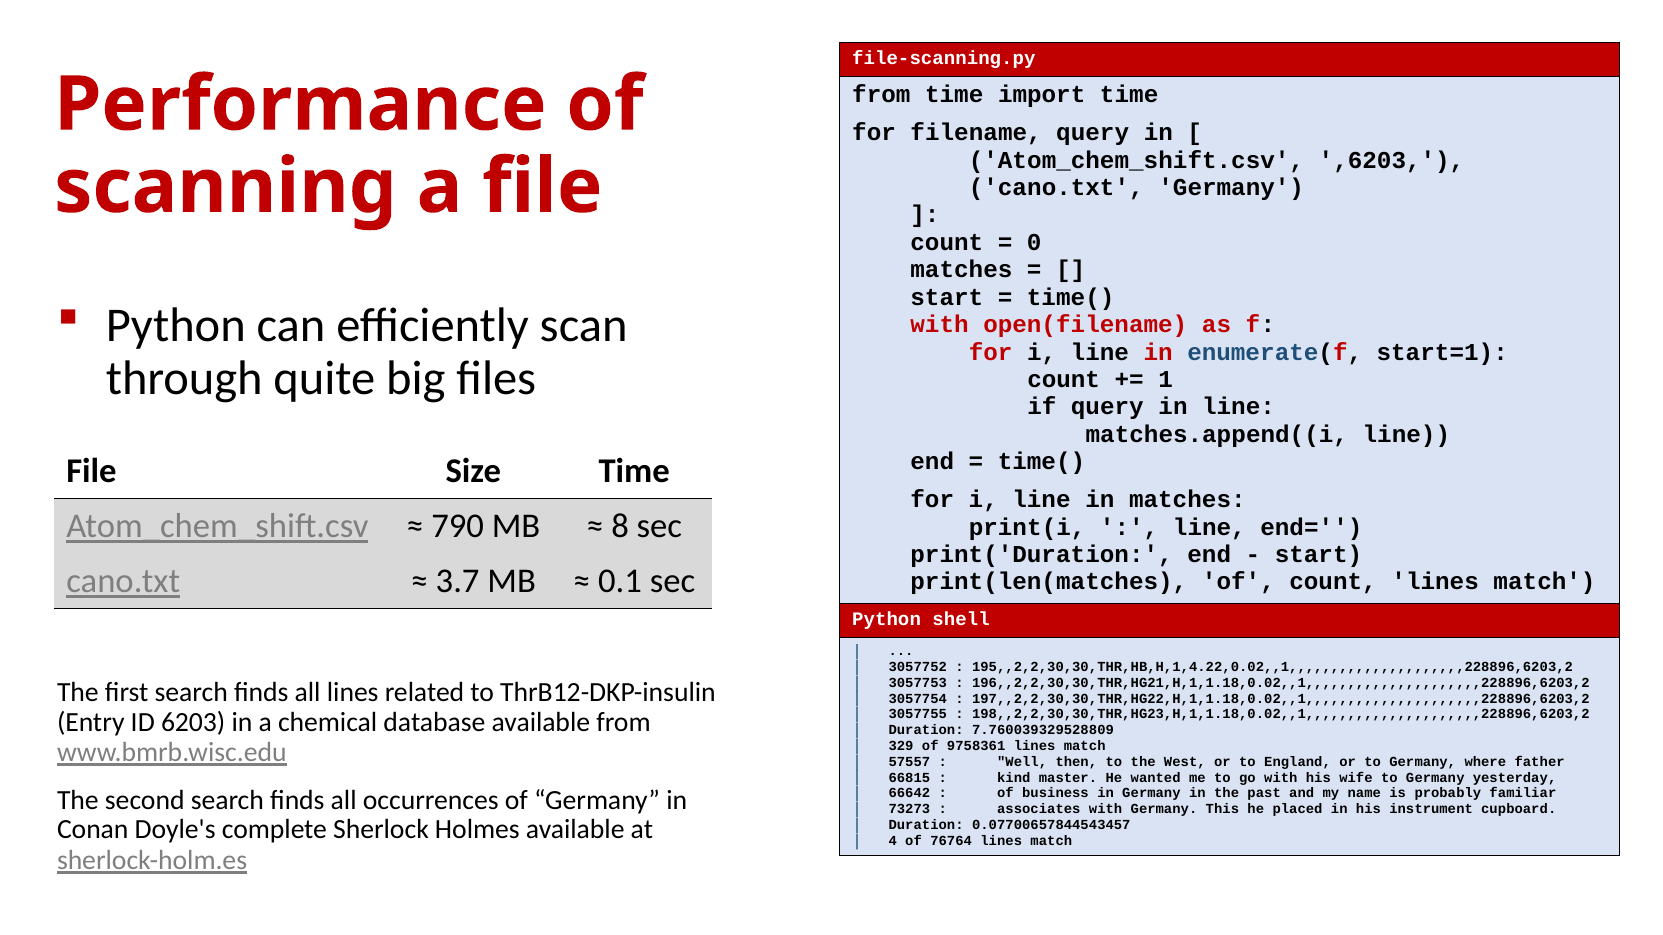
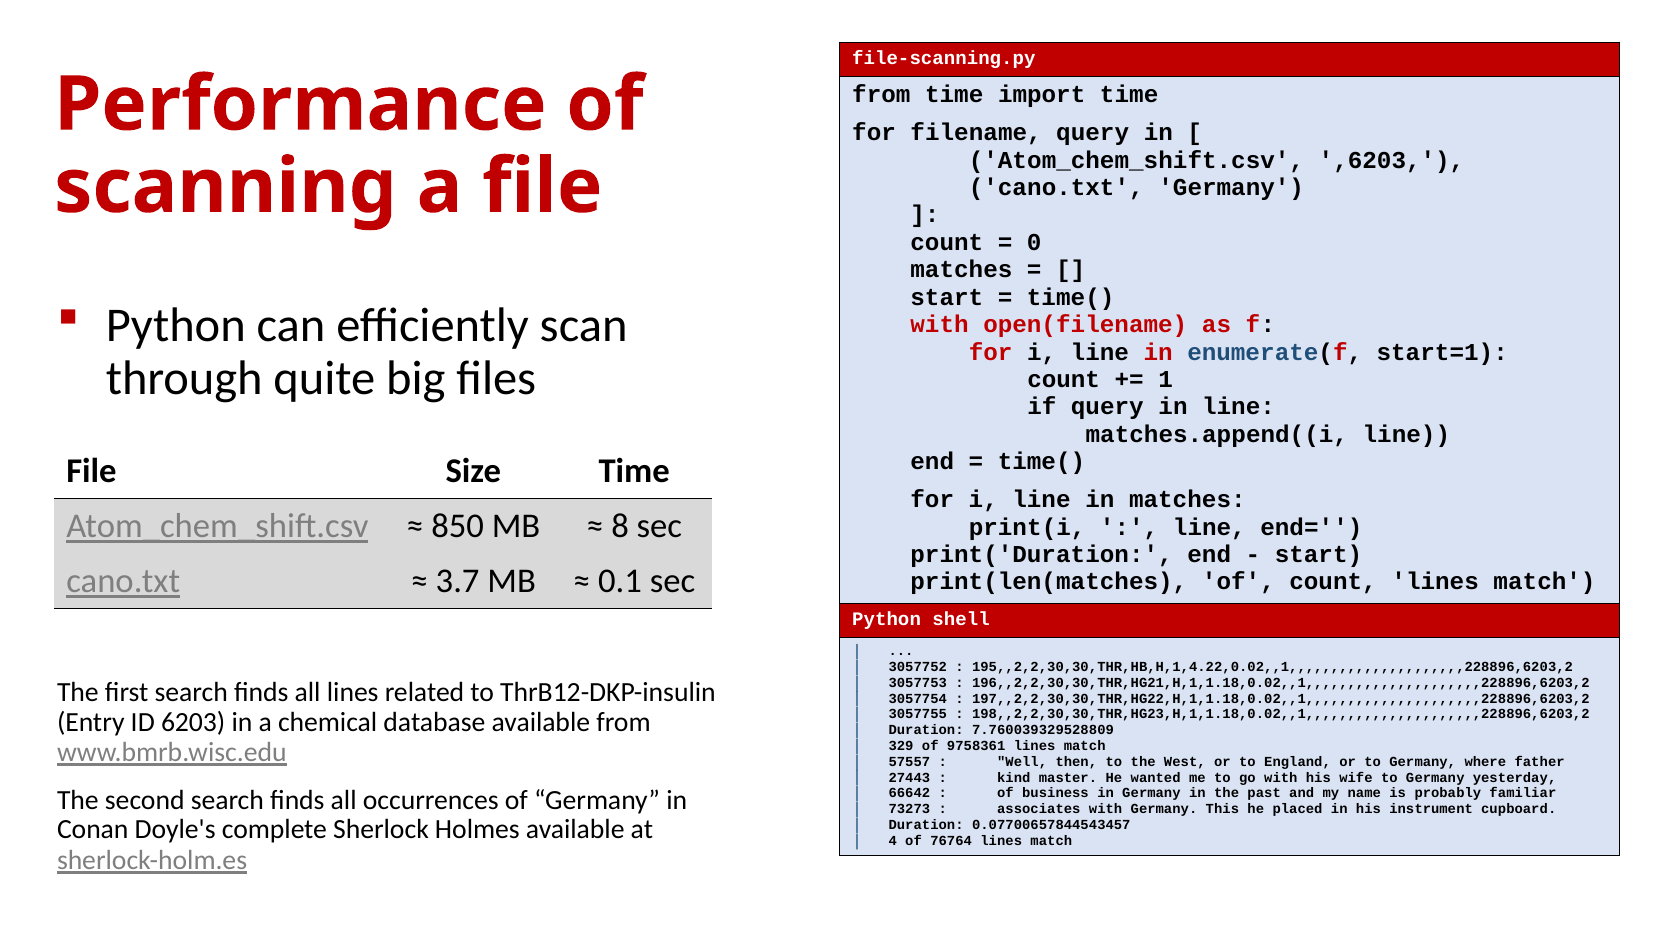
790: 790 -> 850 (458, 527)
66815: 66815 -> 27443 (909, 778)
